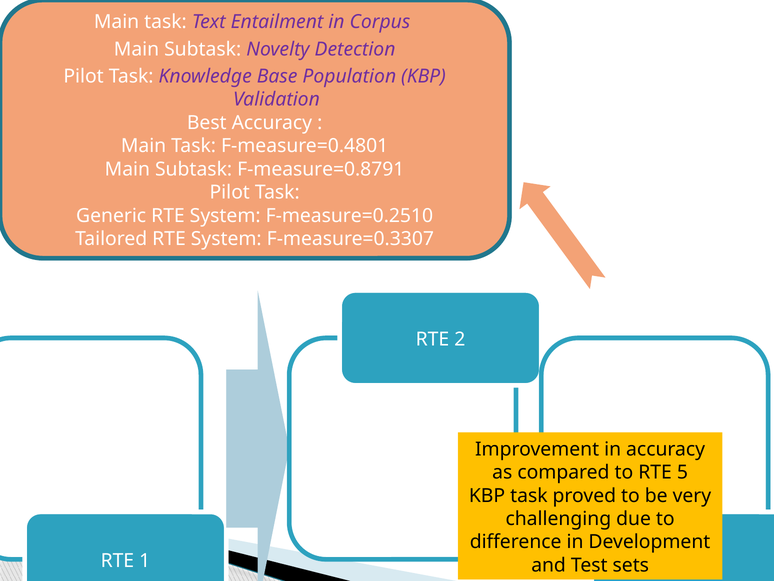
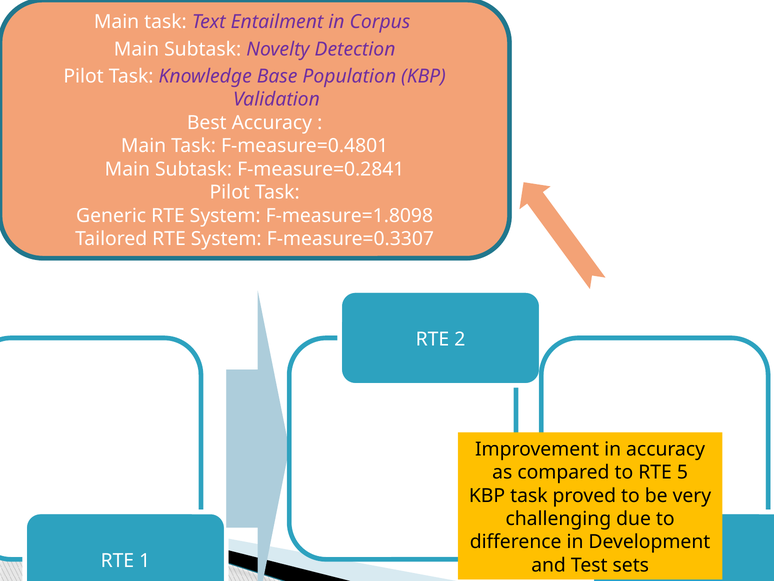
F-measure=0.8791: F-measure=0.8791 -> F-measure=0.2841 (321, 169)
F-measure=0.2510: F-measure=0.2510 -> F-measure=1.8098 (349, 215)
